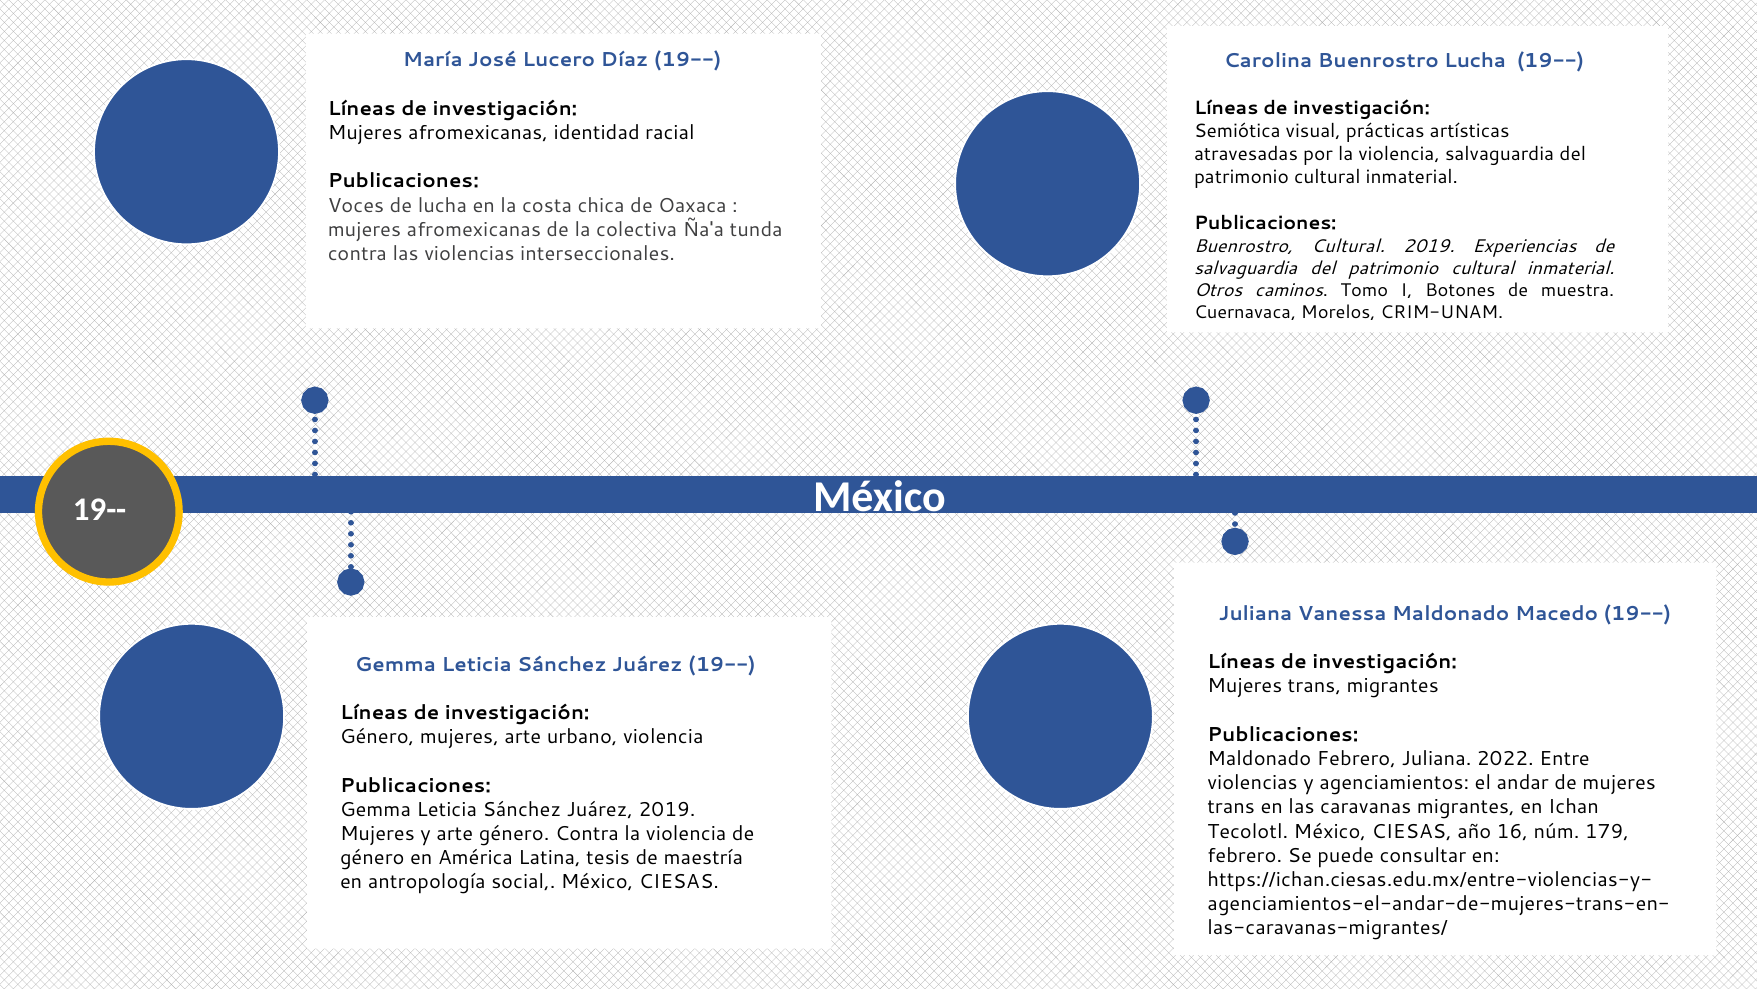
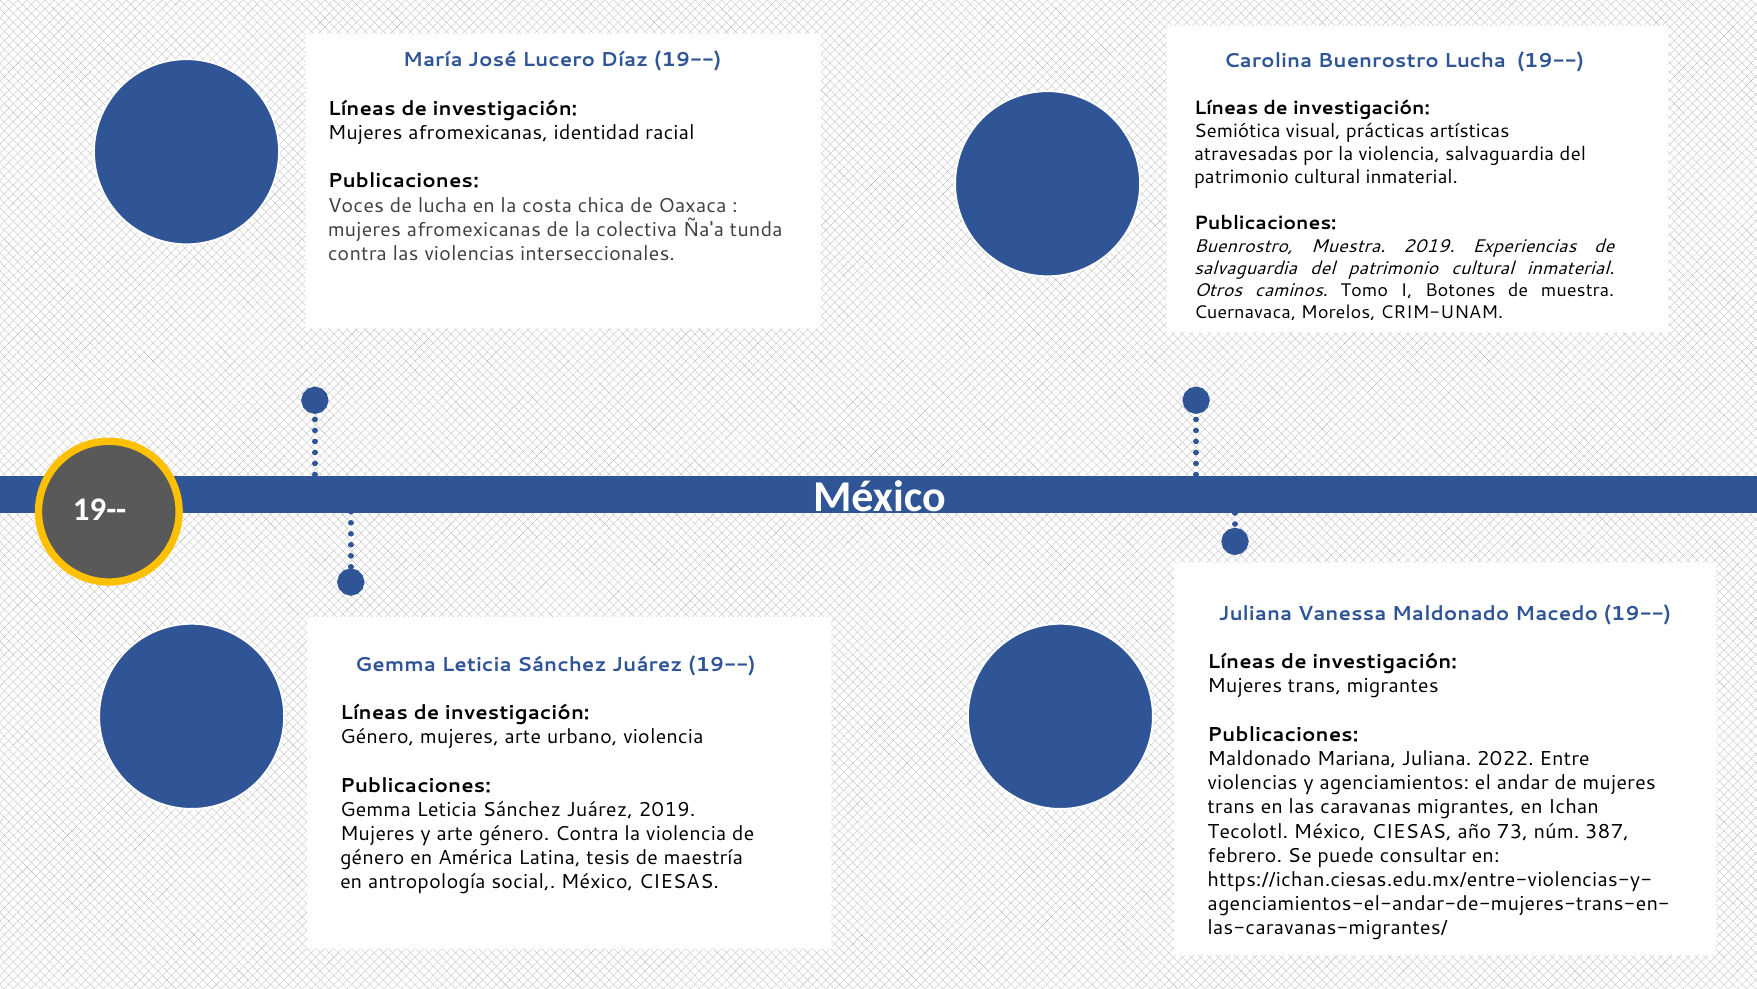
Buenrostro Cultural: Cultural -> Muestra (1348, 246)
Maldonado Febrero: Febrero -> Mariana (1357, 758)
16: 16 -> 73 (1512, 831)
179: 179 -> 387 (1607, 831)
